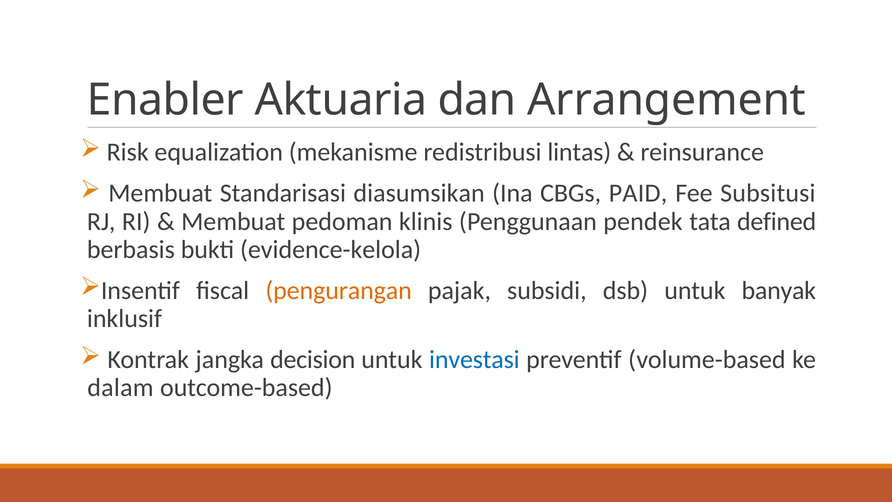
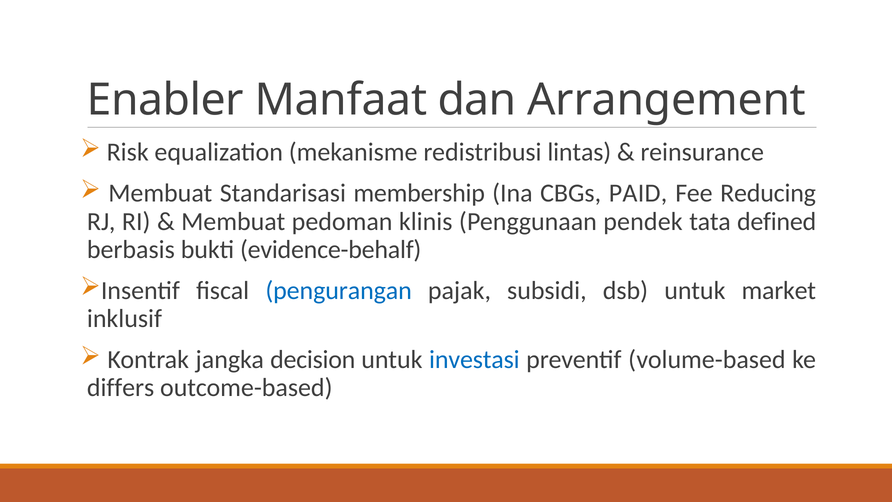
Aktuaria: Aktuaria -> Manfaat (341, 100)
diasumsikan: diasumsikan -> membership (419, 193)
Subsitusi: Subsitusi -> Reducing (768, 193)
evidence-kelola: evidence-kelola -> evidence-behalf (331, 249)
pengurangan colour: orange -> blue (339, 290)
banyak: banyak -> market (779, 290)
dalam: dalam -> differs (121, 388)
